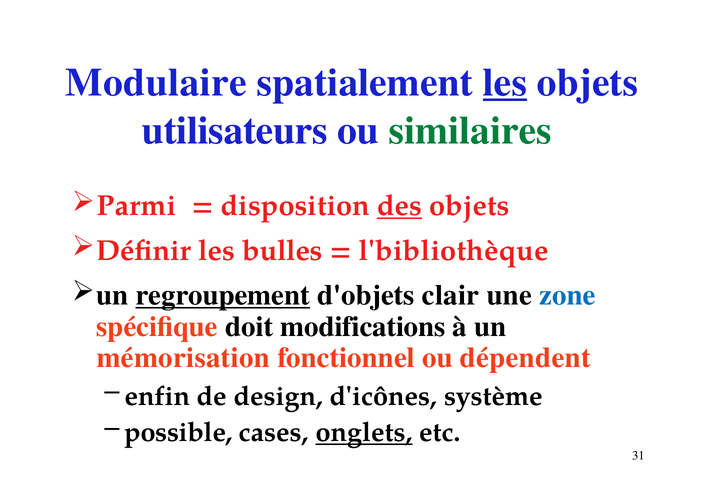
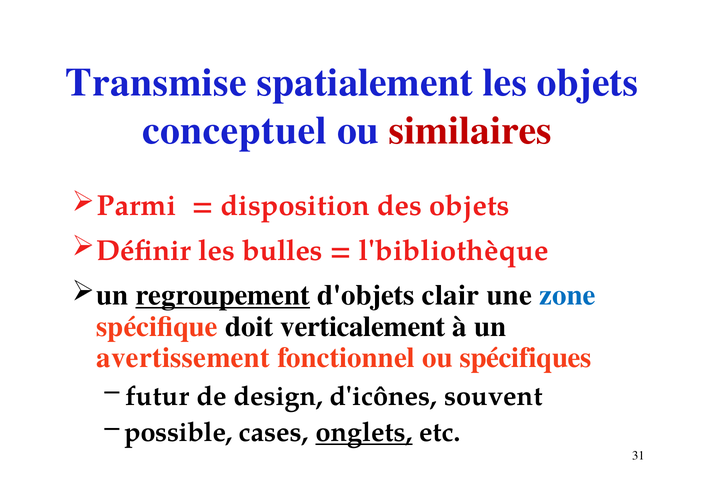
Modulaire: Modulaire -> Transmise (156, 83)
les underline: present -> none (505, 83)
utilisateurs: utilisateurs -> conceptuel (234, 131)
similaires colour: green -> red (470, 131)
des underline: present -> none (400, 206)
modifications: modifications -> verticalement (363, 327)
mémorisation: mémorisation -> avertissement (183, 358)
dépendent: dépendent -> spécifiques (526, 358)
enfin: enfin -> futur (157, 397)
système: système -> souvent (493, 397)
